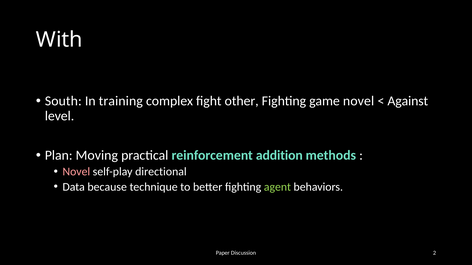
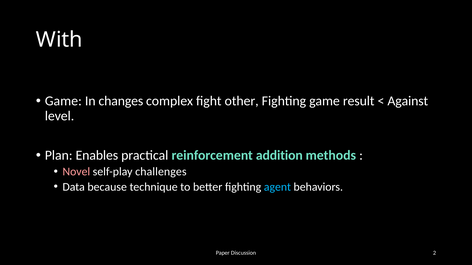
South: South -> Game (63, 101)
training: training -> changes (121, 101)
game novel: novel -> result (359, 101)
Moving: Moving -> Enables (97, 156)
directional: directional -> challenges (161, 172)
agent colour: light green -> light blue (277, 187)
